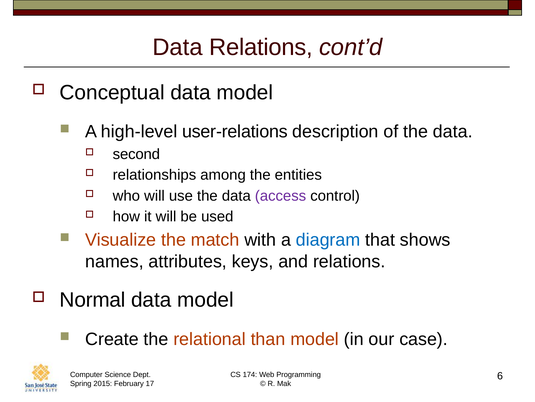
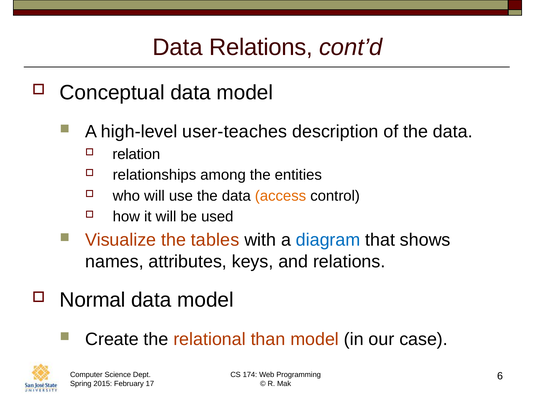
user-relations: user-relations -> user-teaches (235, 131)
second: second -> relation (136, 154)
access colour: purple -> orange (281, 195)
match: match -> tables (215, 240)
